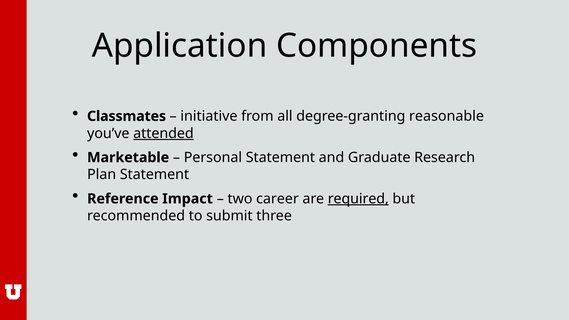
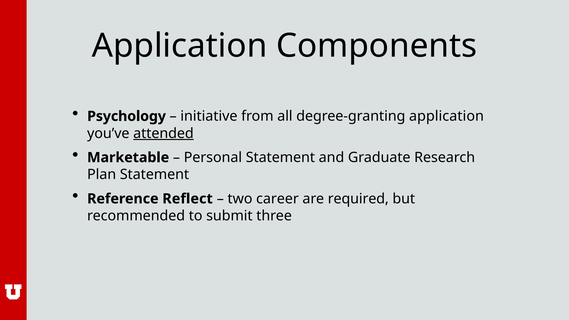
Classmates: Classmates -> Psychology (127, 116)
degree-granting reasonable: reasonable -> application (446, 116)
Impact: Impact -> Reflect (188, 199)
required underline: present -> none (358, 199)
